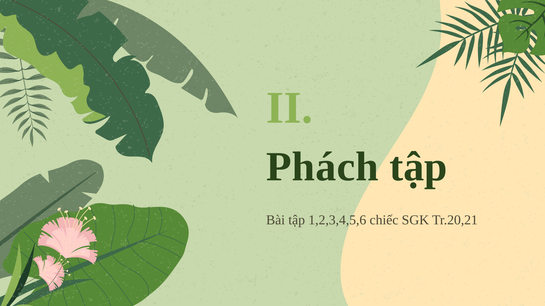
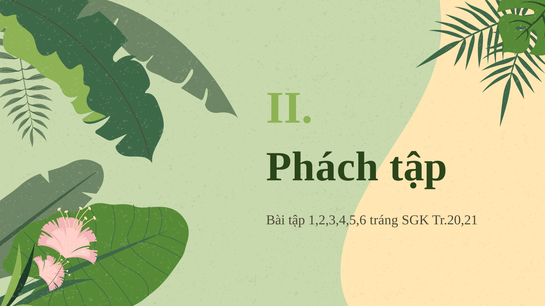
chiếc: chiếc -> tráng (384, 220)
